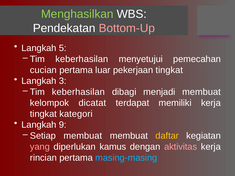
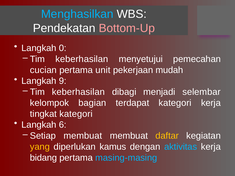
Menghasilkan colour: light green -> light blue (77, 14)
5: 5 -> 0 (63, 48)
luar: luar -> unit (103, 70)
pekerjaan tingkat: tingkat -> mudah (169, 70)
3: 3 -> 9 (63, 81)
menjadi membuat: membuat -> selembar (201, 92)
dicatat: dicatat -> bagian (92, 103)
terdapat memiliki: memiliki -> kategori (175, 103)
9: 9 -> 6 (63, 125)
yang colour: pink -> yellow (40, 147)
aktivitas colour: pink -> light blue (181, 147)
rincian: rincian -> bidang (43, 158)
